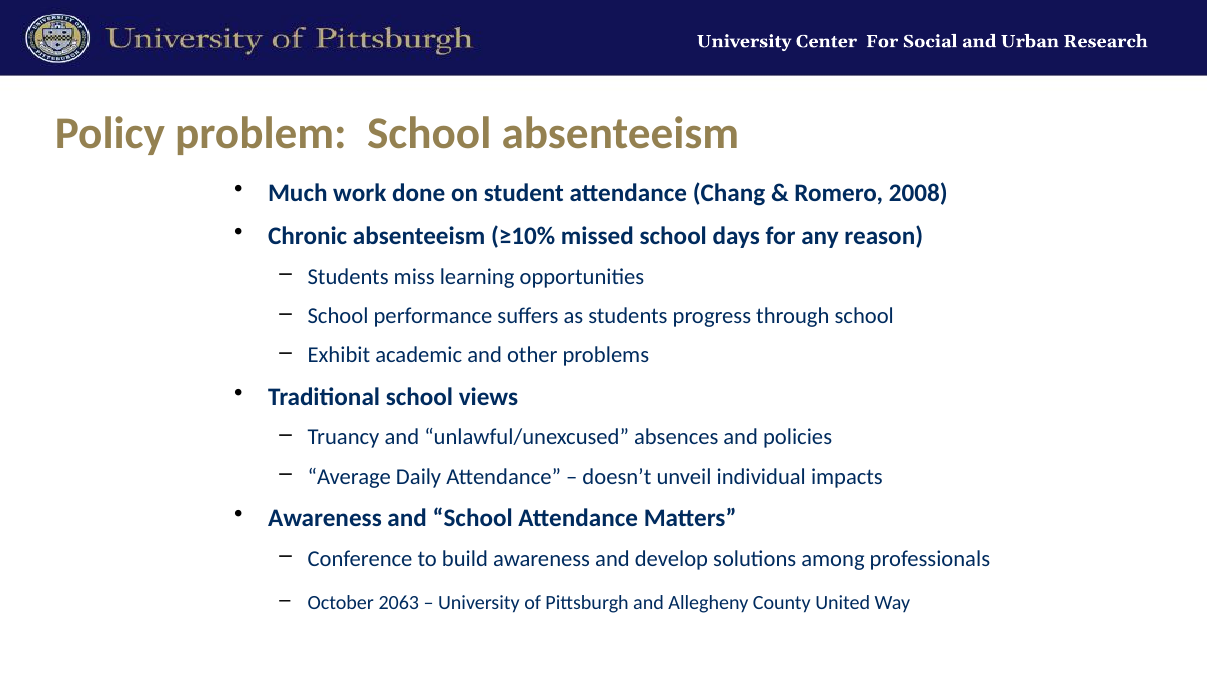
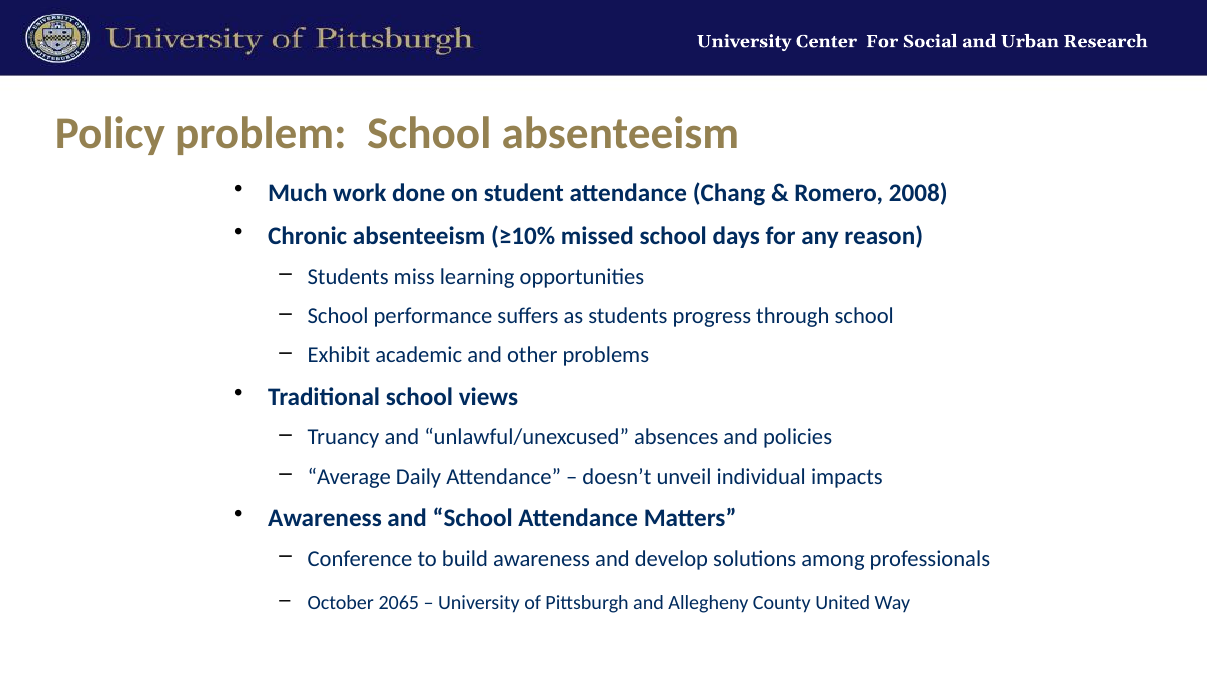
2063: 2063 -> 2065 (399, 603)
